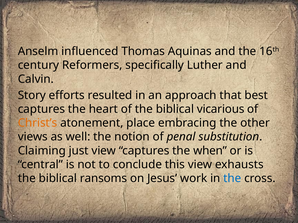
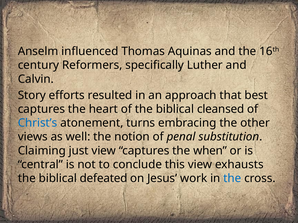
vicarious: vicarious -> cleansed (221, 109)
Christ’s colour: orange -> blue (38, 123)
place: place -> turns (141, 123)
ransoms: ransoms -> defeated (104, 179)
